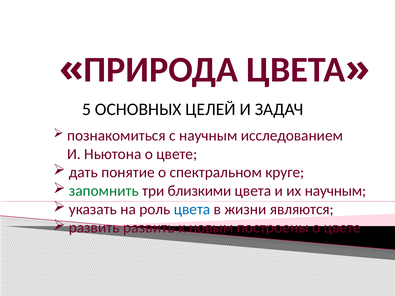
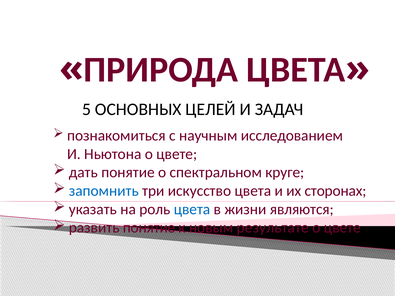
запомнить colour: green -> blue (104, 191)
близкими: близкими -> искусство (200, 191)
их научным: научным -> сторонах (336, 191)
развить развить: развить -> понятие (149, 228)
построены: построены -> результате (273, 228)
